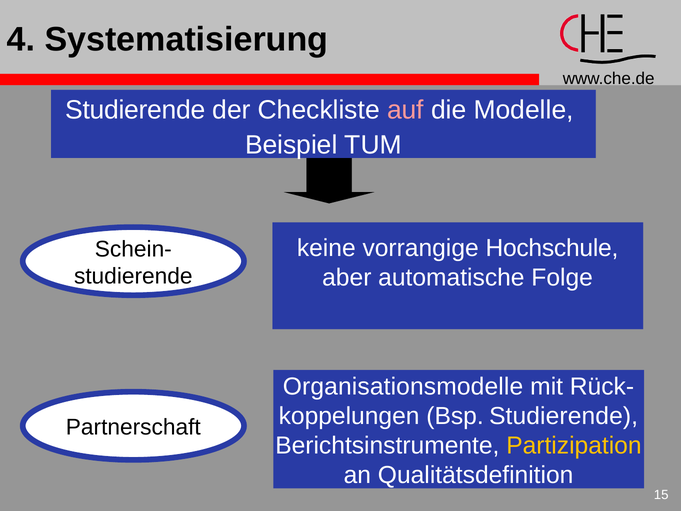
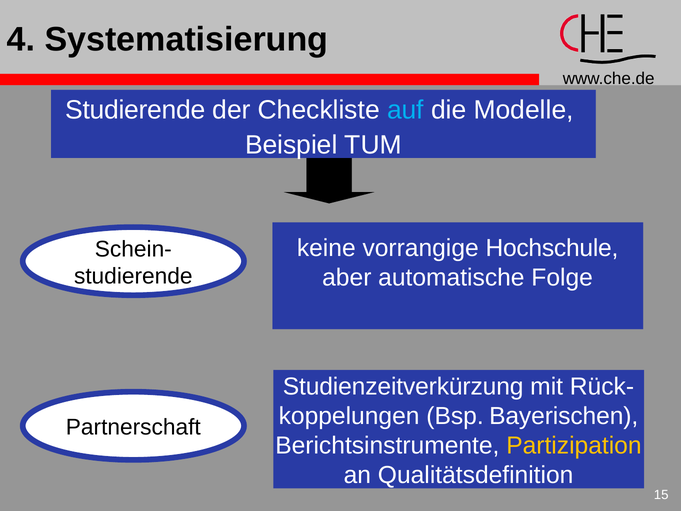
auf colour: pink -> light blue (405, 110)
Organisationsmodelle: Organisationsmodelle -> Studienzeitverkürzung (403, 386)
Bsp Studierende: Studierende -> Bayerischen (564, 416)
